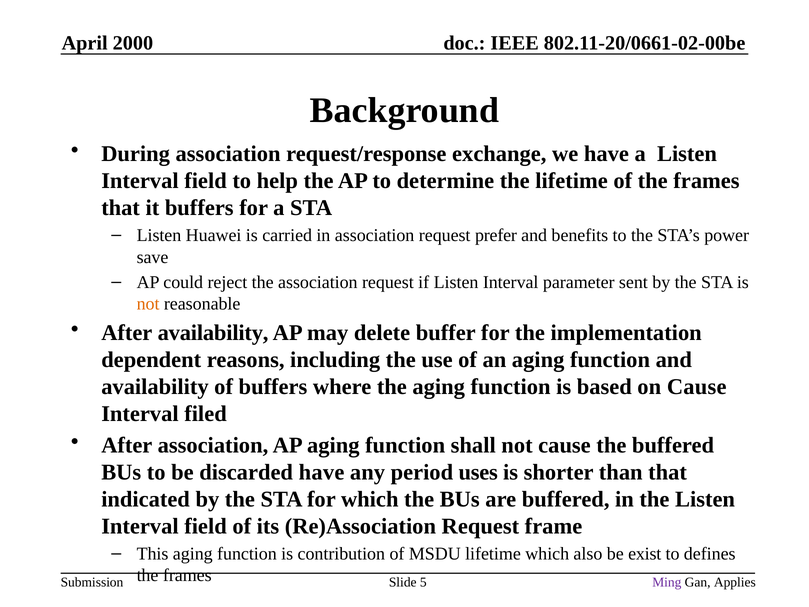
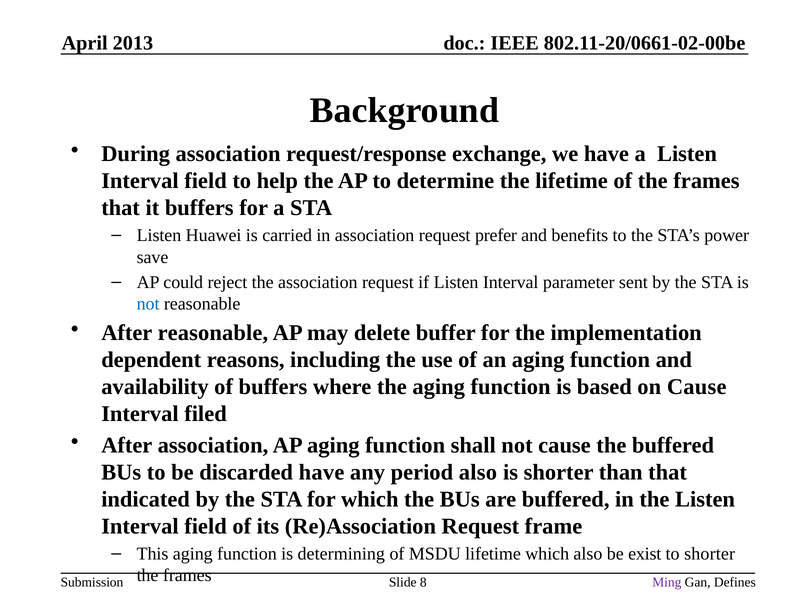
2000: 2000 -> 2013 (133, 43)
not colour: orange -> blue (148, 304)
After availability: availability -> reasonable (213, 333)
period uses: uses -> also (478, 472)
contribution: contribution -> determining (341, 554)
to defines: defines -> shorter (710, 554)
5: 5 -> 8 (423, 582)
Applies: Applies -> Defines (735, 582)
